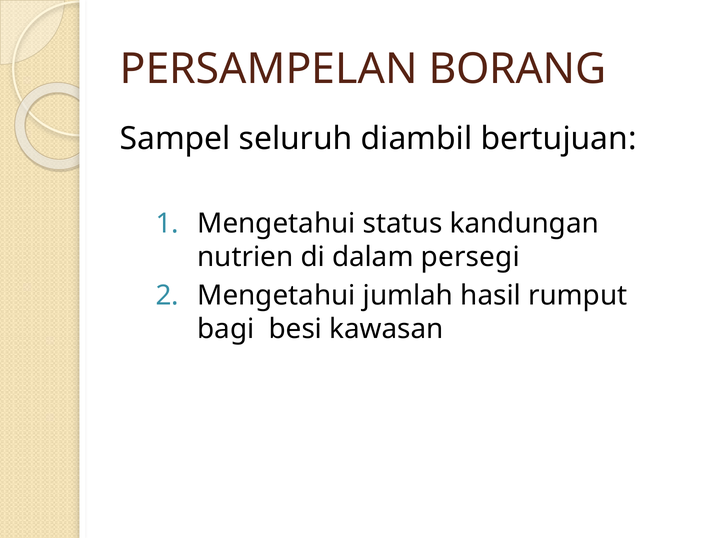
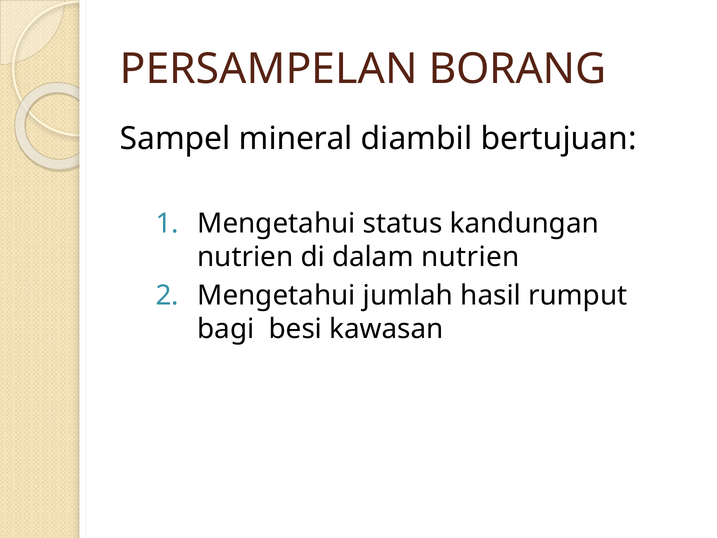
seluruh: seluruh -> mineral (296, 138)
dalam persegi: persegi -> nutrien (470, 257)
